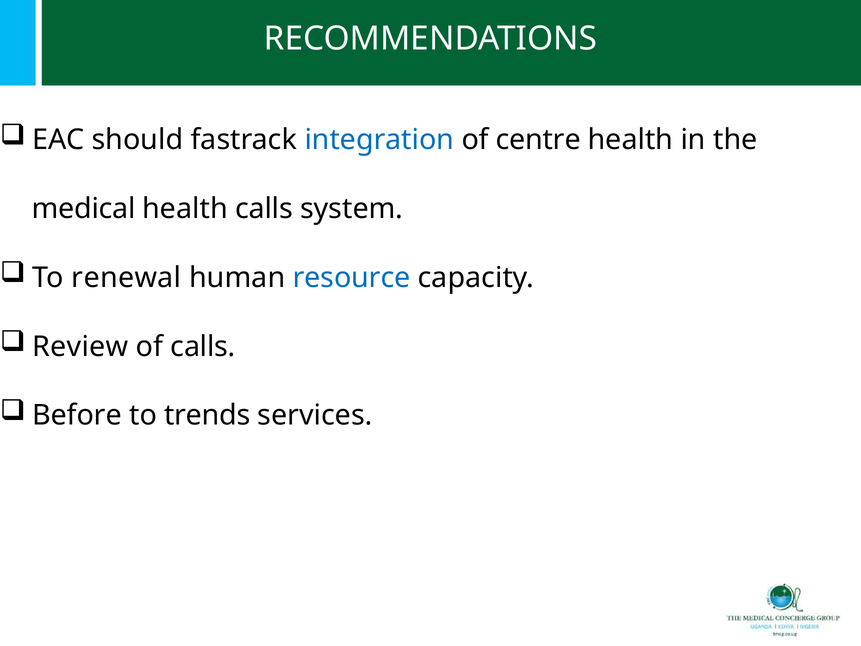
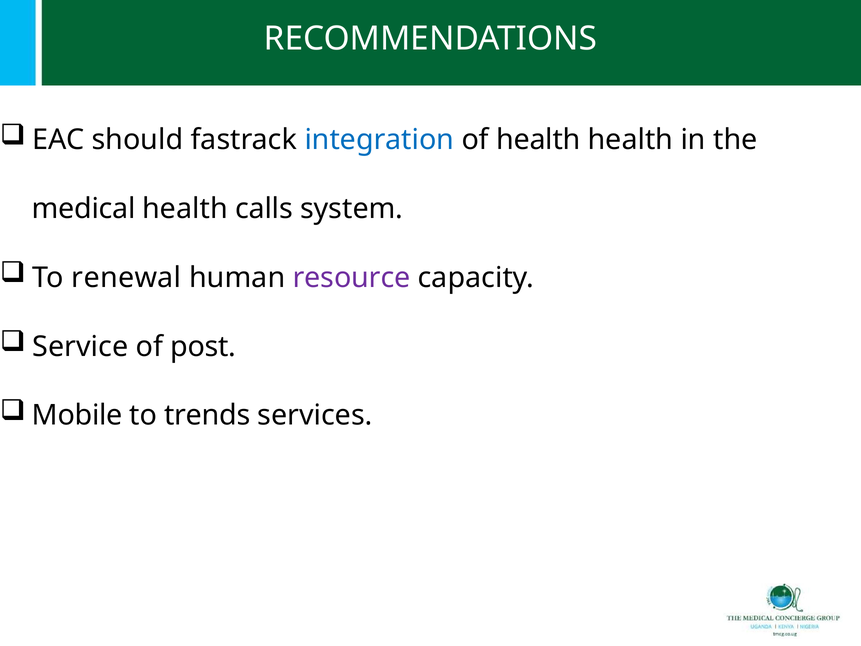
of centre: centre -> health (538, 140)
resource colour: blue -> purple (352, 278)
Review: Review -> Service (80, 346)
of calls: calls -> post (203, 346)
Before: Before -> Mobile (77, 415)
